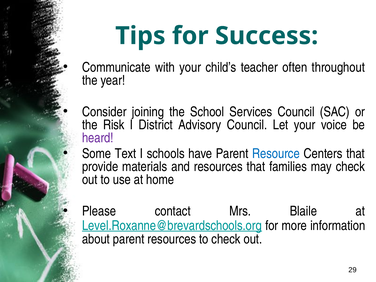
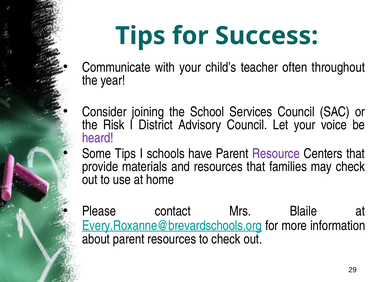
Some Text: Text -> Tips (125, 154)
Resource colour: blue -> purple (276, 154)
Level.Roxanne@brevardschools.org: Level.Roxanne@brevardschools.org -> Every.Roxanne@brevardschools.org (172, 226)
